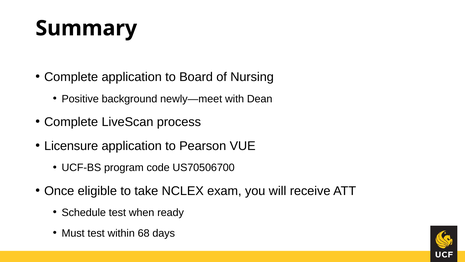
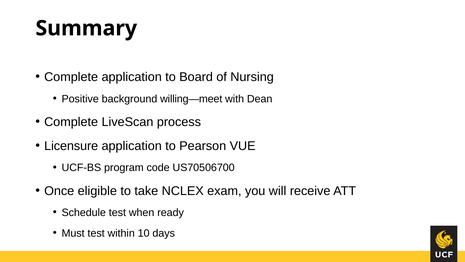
newly—meet: newly—meet -> willing—meet (191, 99)
68: 68 -> 10 (144, 233)
